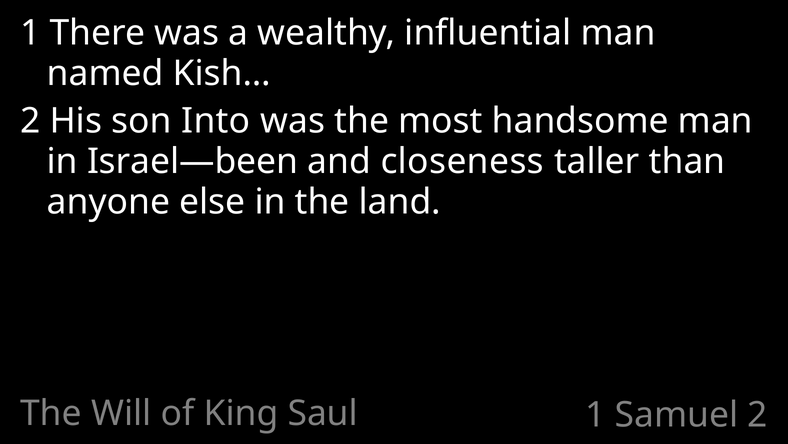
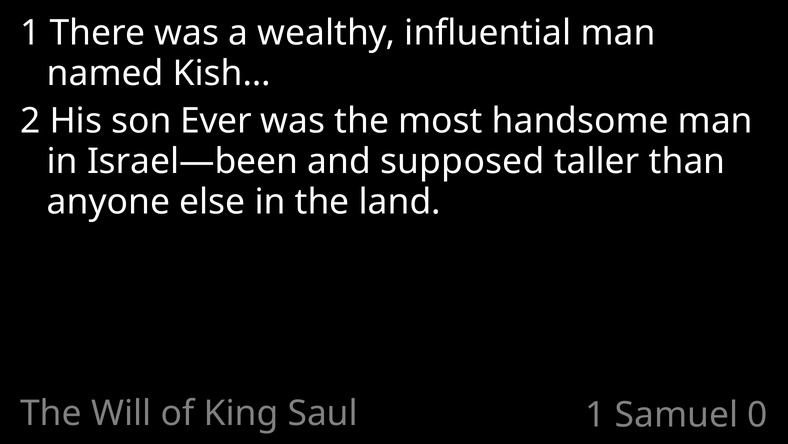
Into: Into -> Ever (216, 121)
closeness: closeness -> supposed (462, 161)
Samuel 2: 2 -> 0 (758, 414)
